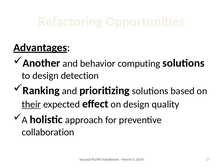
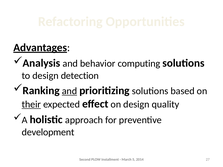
Another: Another -> Analysis (41, 63)
and underline: none -> present (69, 91)
collaboration: collaboration -> development (48, 132)
